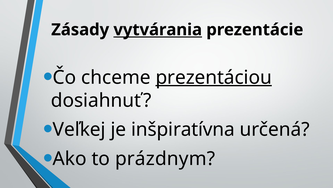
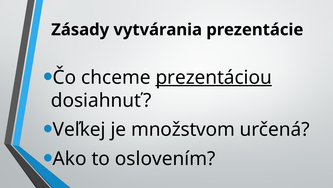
vytvárania underline: present -> none (158, 30)
inšpiratívna: inšpiratívna -> množstvom (183, 129)
prázdnym: prázdnym -> oslovením (165, 158)
